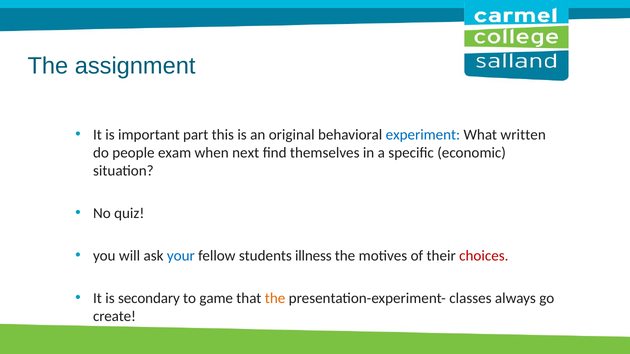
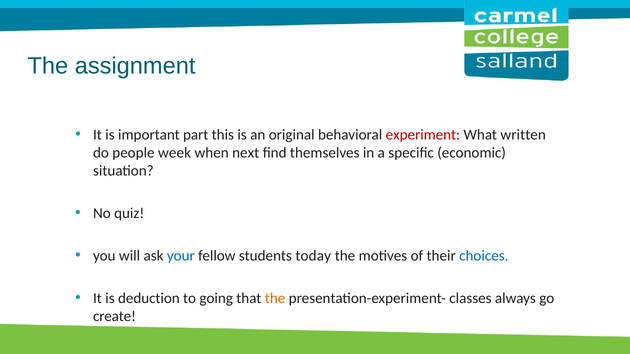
experiment colour: blue -> red (423, 135)
exam: exam -> week (175, 153)
illness: illness -> today (313, 256)
choices colour: red -> blue (484, 256)
secondary: secondary -> deduction (149, 298)
game: game -> going (216, 298)
